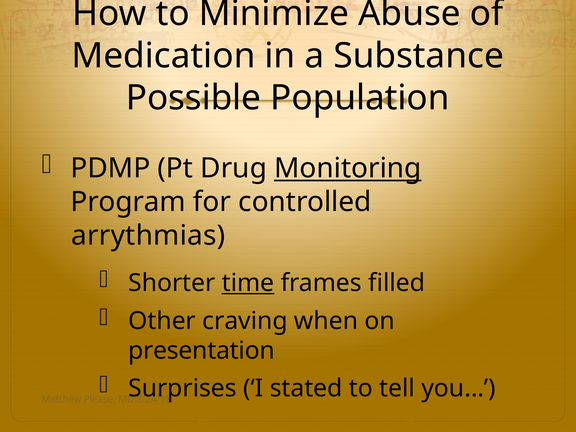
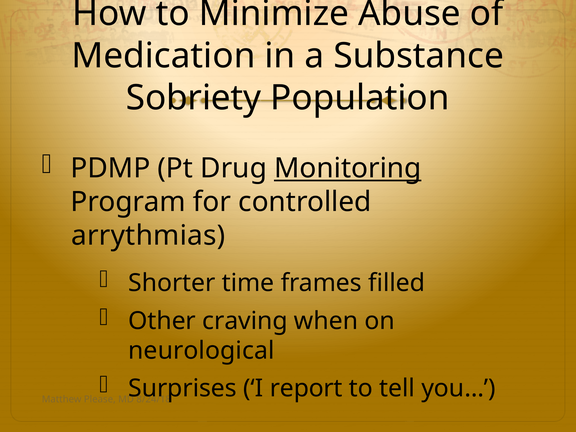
Possible: Possible -> Sobriety (193, 98)
time underline: present -> none (248, 283)
presentation: presentation -> neurological (201, 351)
stated: stated -> report (306, 388)
